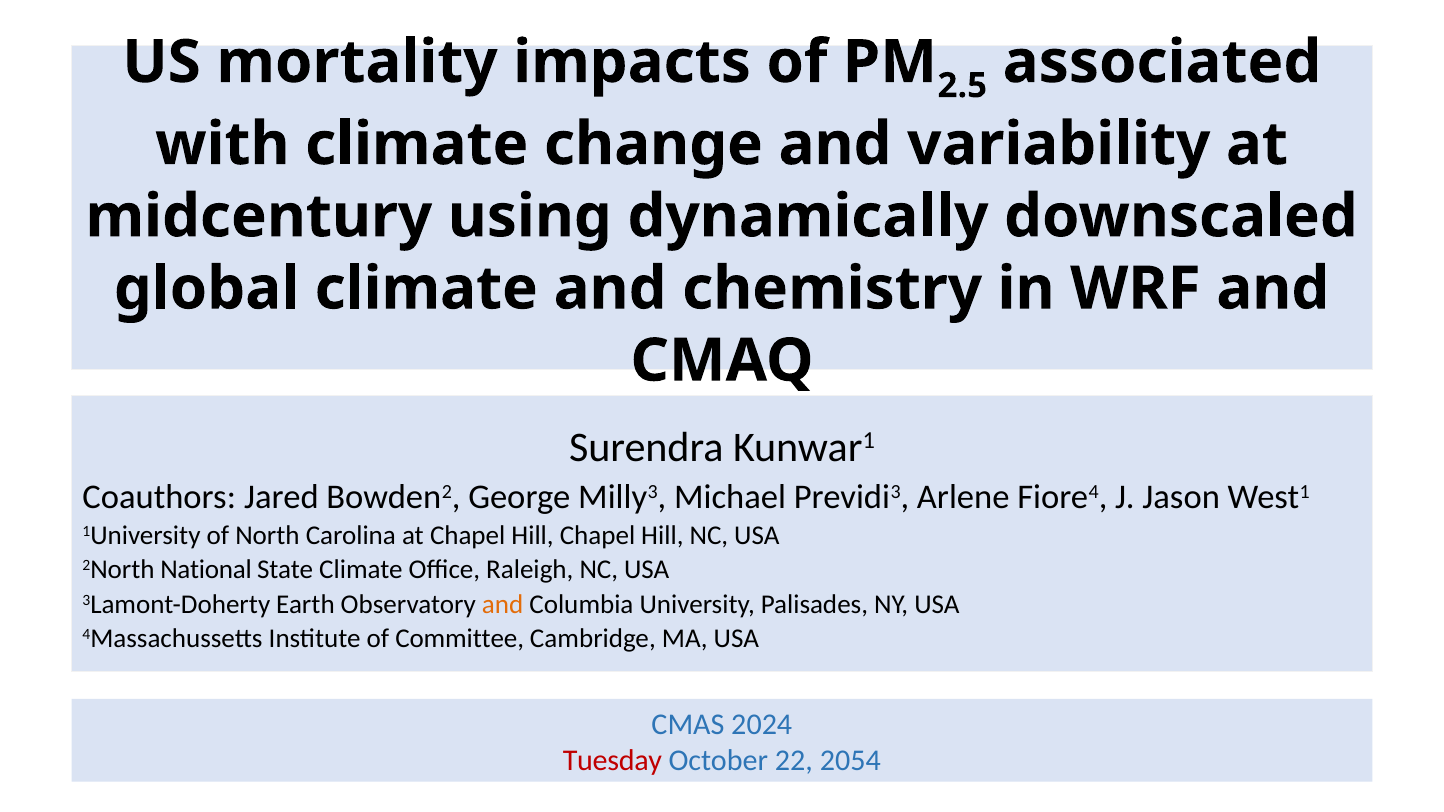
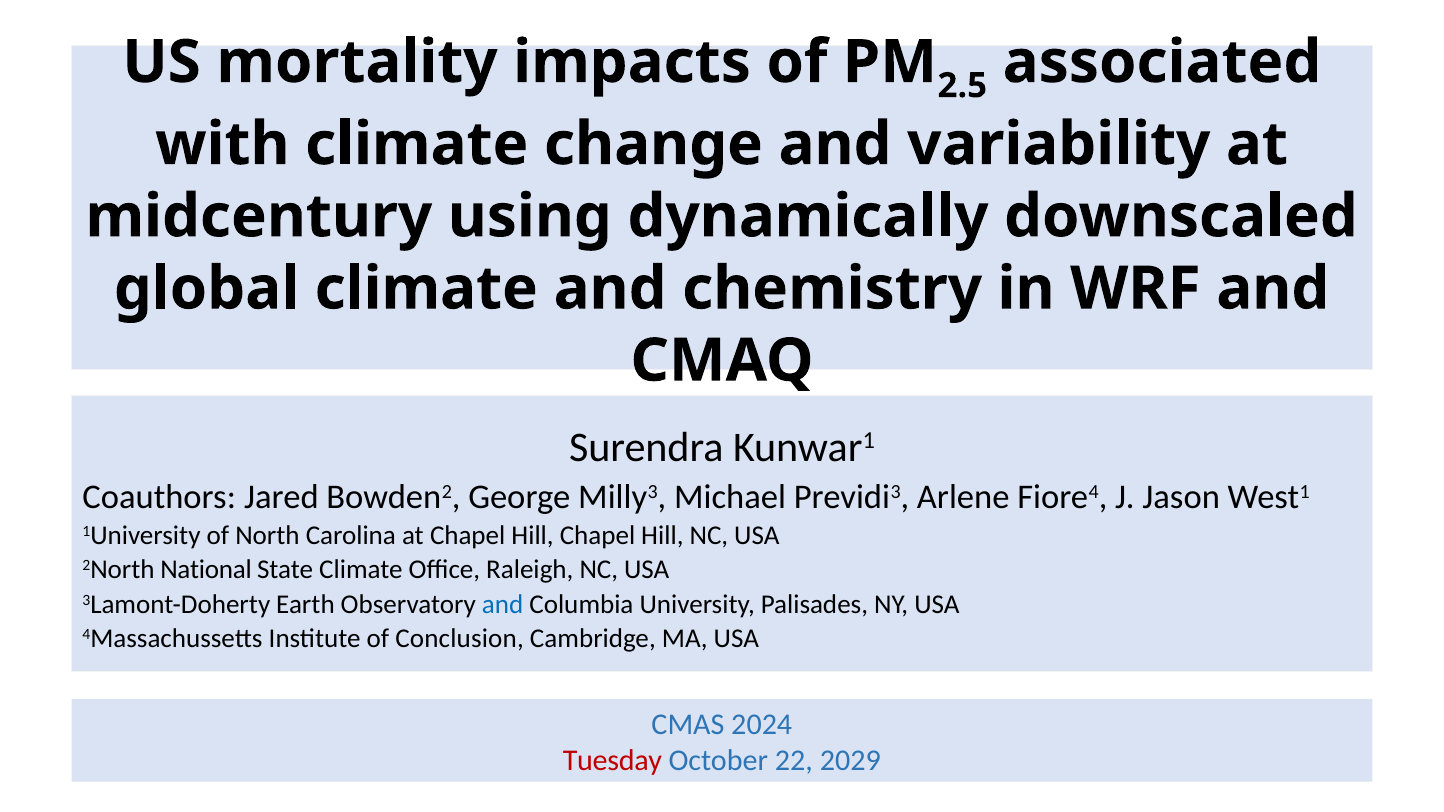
and colour: orange -> blue (503, 604)
Committee: Committee -> Conclusion (460, 639)
2054: 2054 -> 2029 (850, 761)
